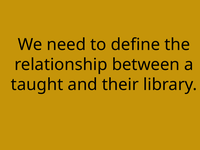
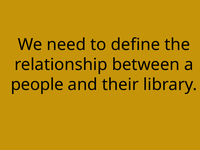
taught: taught -> people (37, 85)
